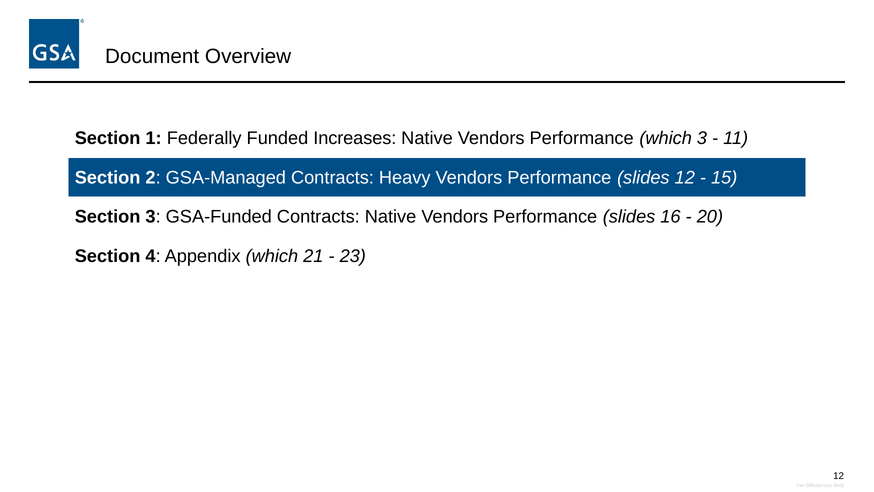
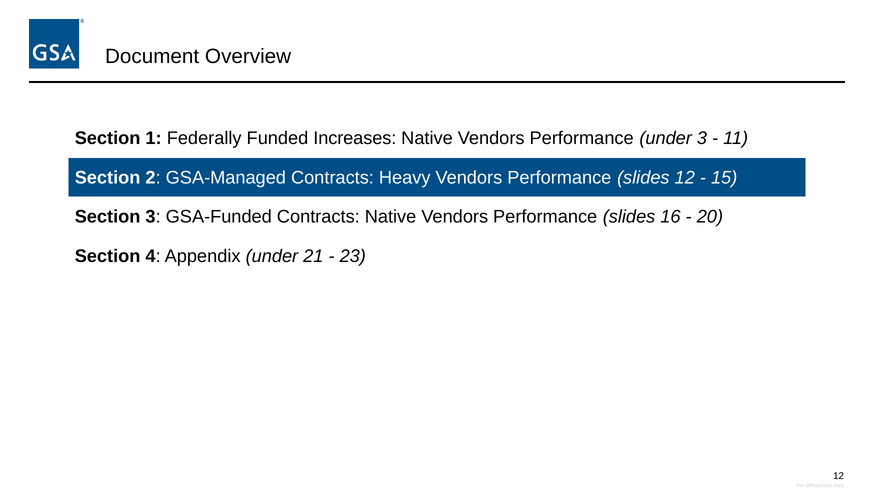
Performance which: which -> under (666, 138)
Appendix which: which -> under (272, 256)
